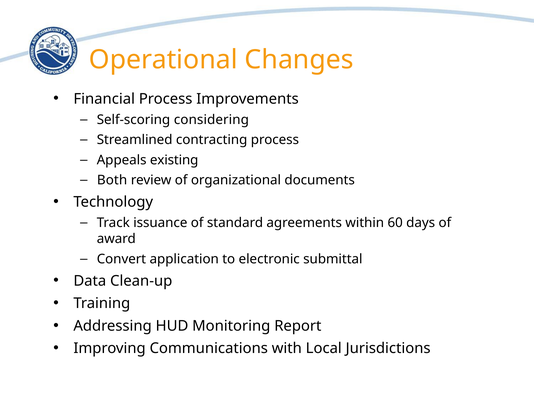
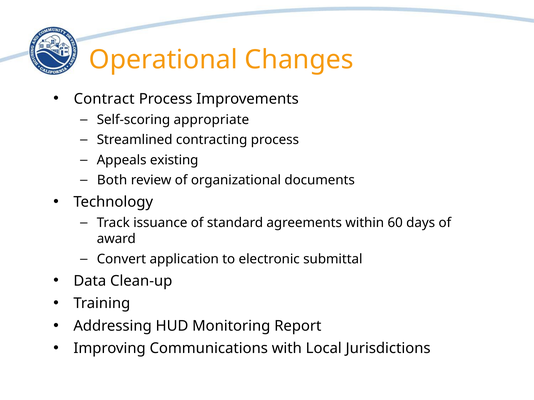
Financial: Financial -> Contract (104, 99)
considering: considering -> appropriate (211, 120)
